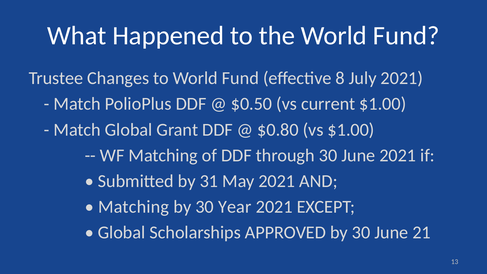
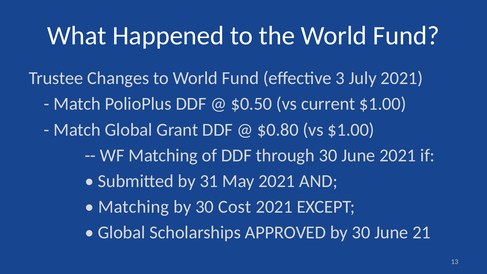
8: 8 -> 3 (340, 78)
Year: Year -> Cost (235, 207)
